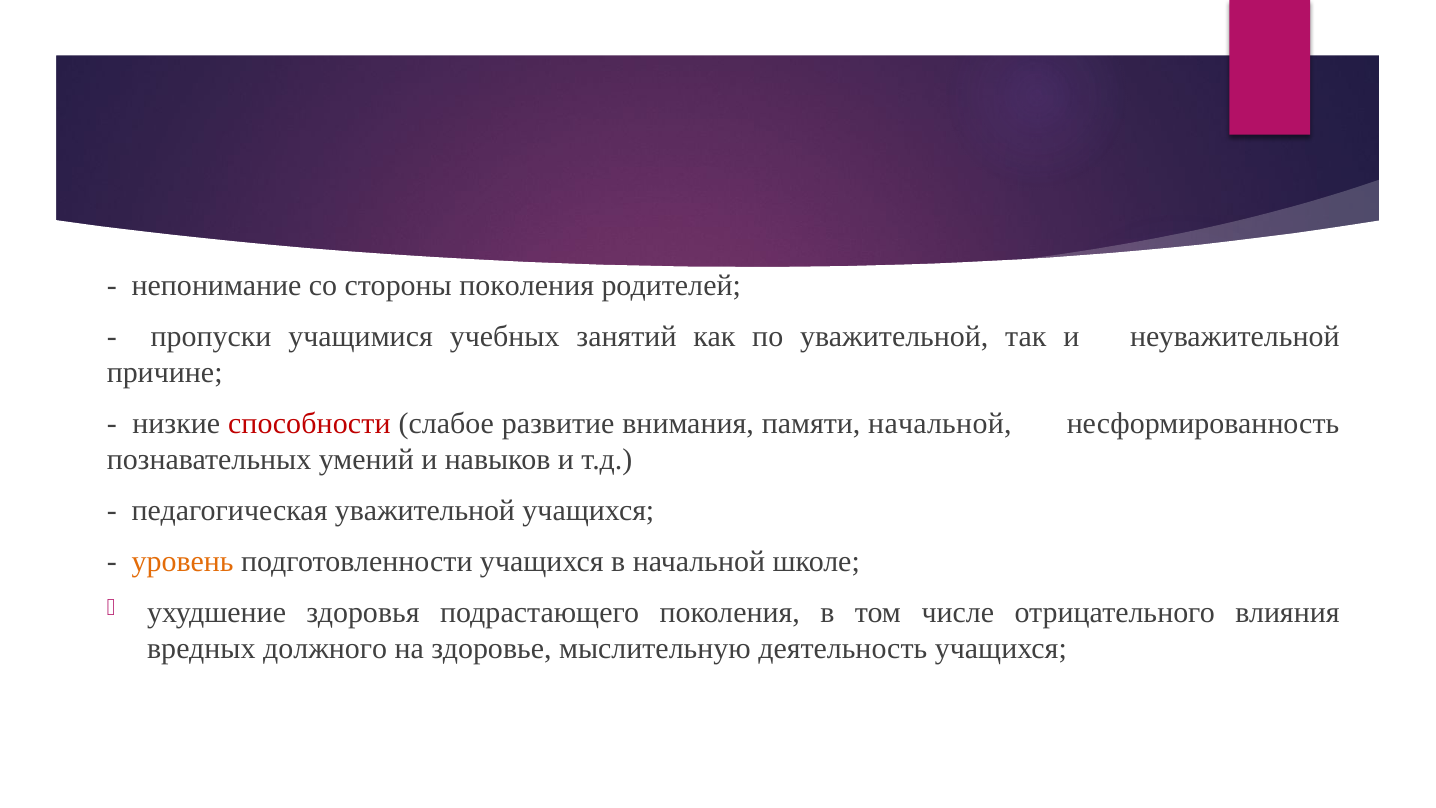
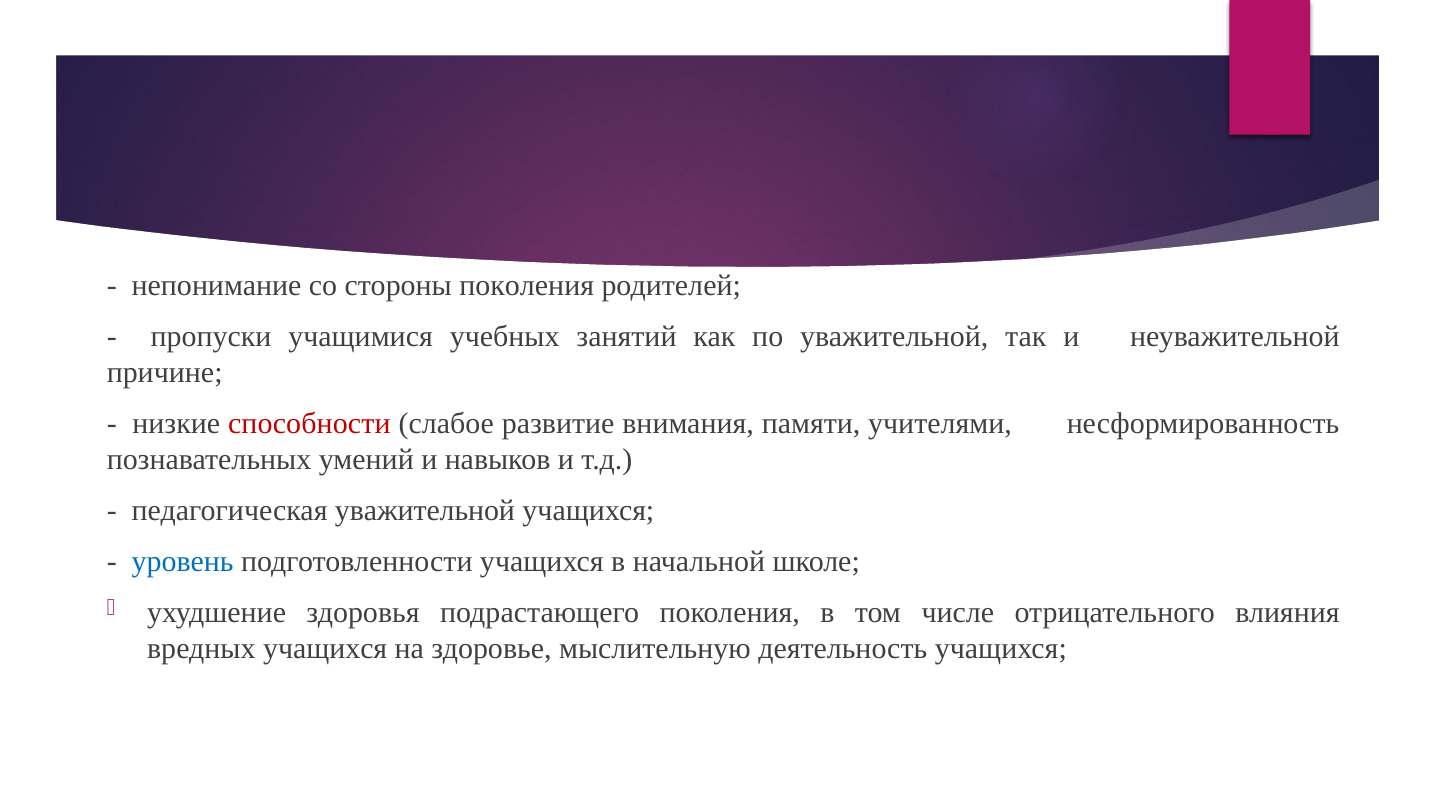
памяти начальной: начальной -> учителями (940, 423)
уровень colour: orange -> blue (183, 561)
вредных должного: должного -> учащихся (325, 648)
